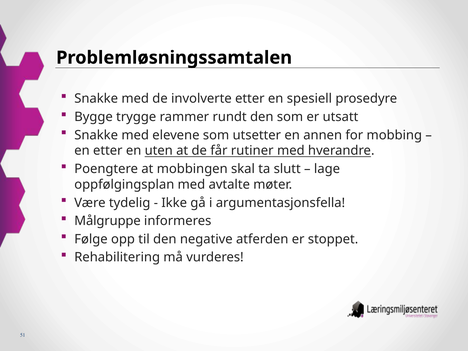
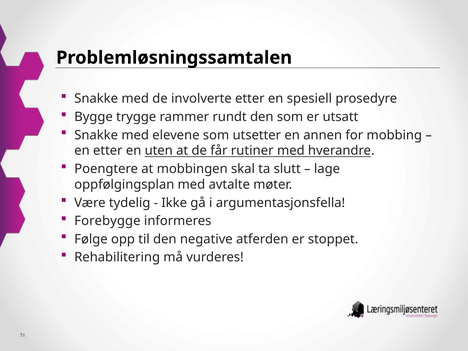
Målgruppe: Målgruppe -> Forebygge (107, 221)
